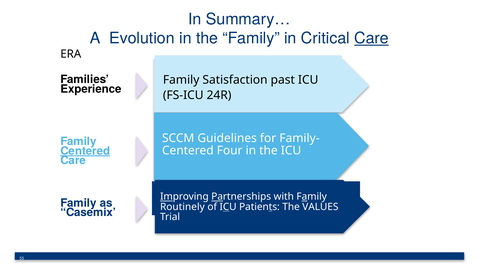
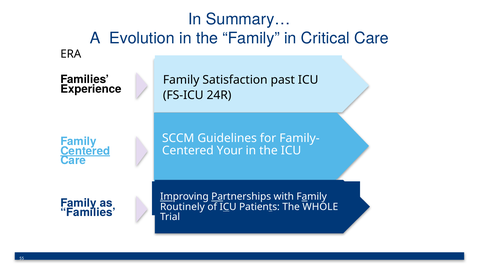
Care underline: present -> none (371, 38)
Four: Four -> Your (230, 151)
VALUES: VALUES -> WHOLE (320, 207)
Casemix: Casemix -> Families (88, 213)
